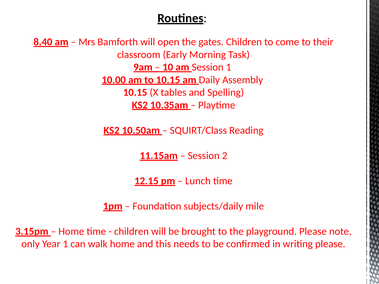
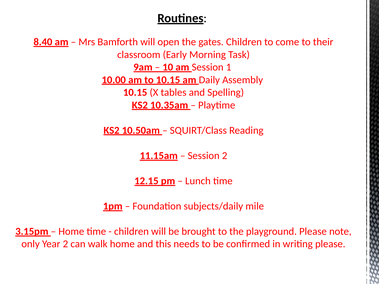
Year 1: 1 -> 2 (65, 244)
